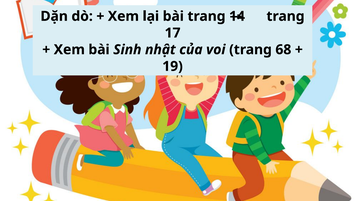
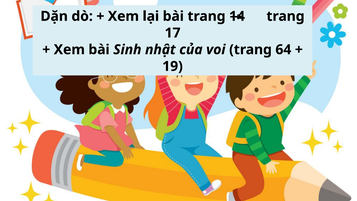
68: 68 -> 64 (283, 50)
